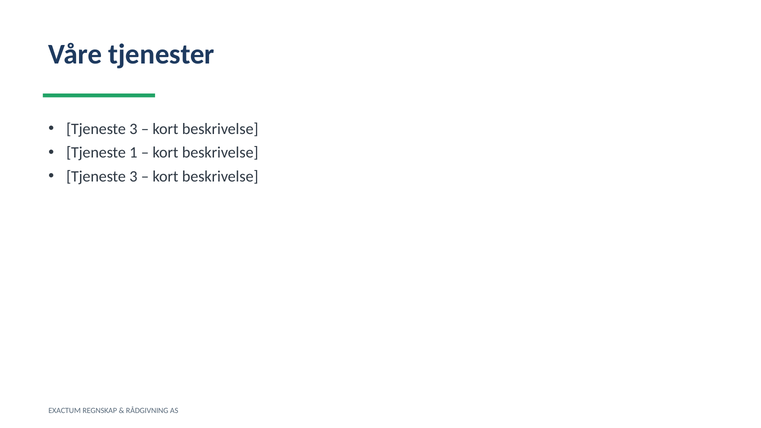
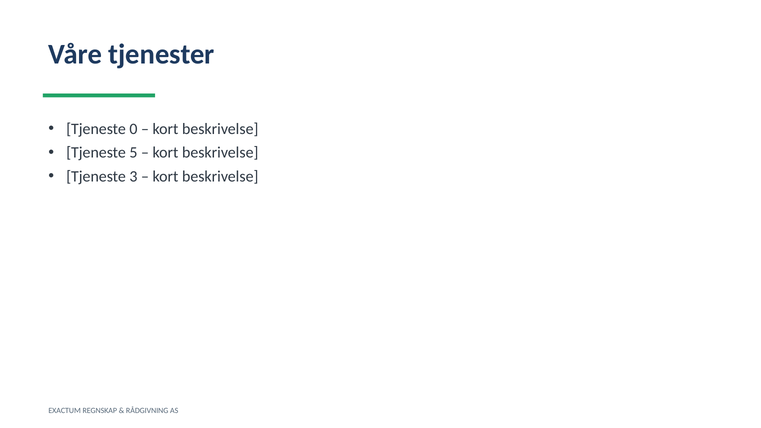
3: 3 -> 0 (133, 129)
1: 1 -> 5 (133, 153)
